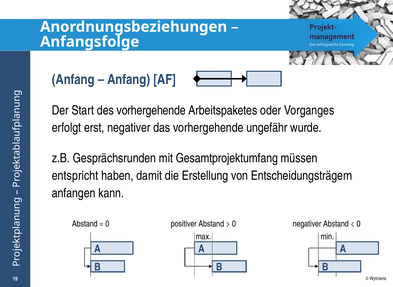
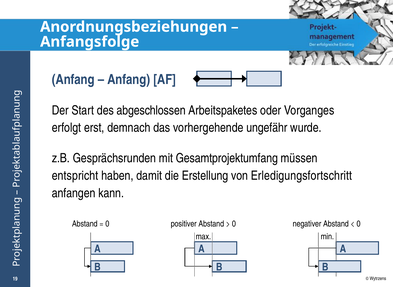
des vorhergehende: vorhergehende -> abgeschlossen (151, 110)
erst negativer: negativer -> demnach (129, 128)
Entscheidungsträgern: Entscheidungsträgern -> Erledigungsfortschritt (302, 176)
